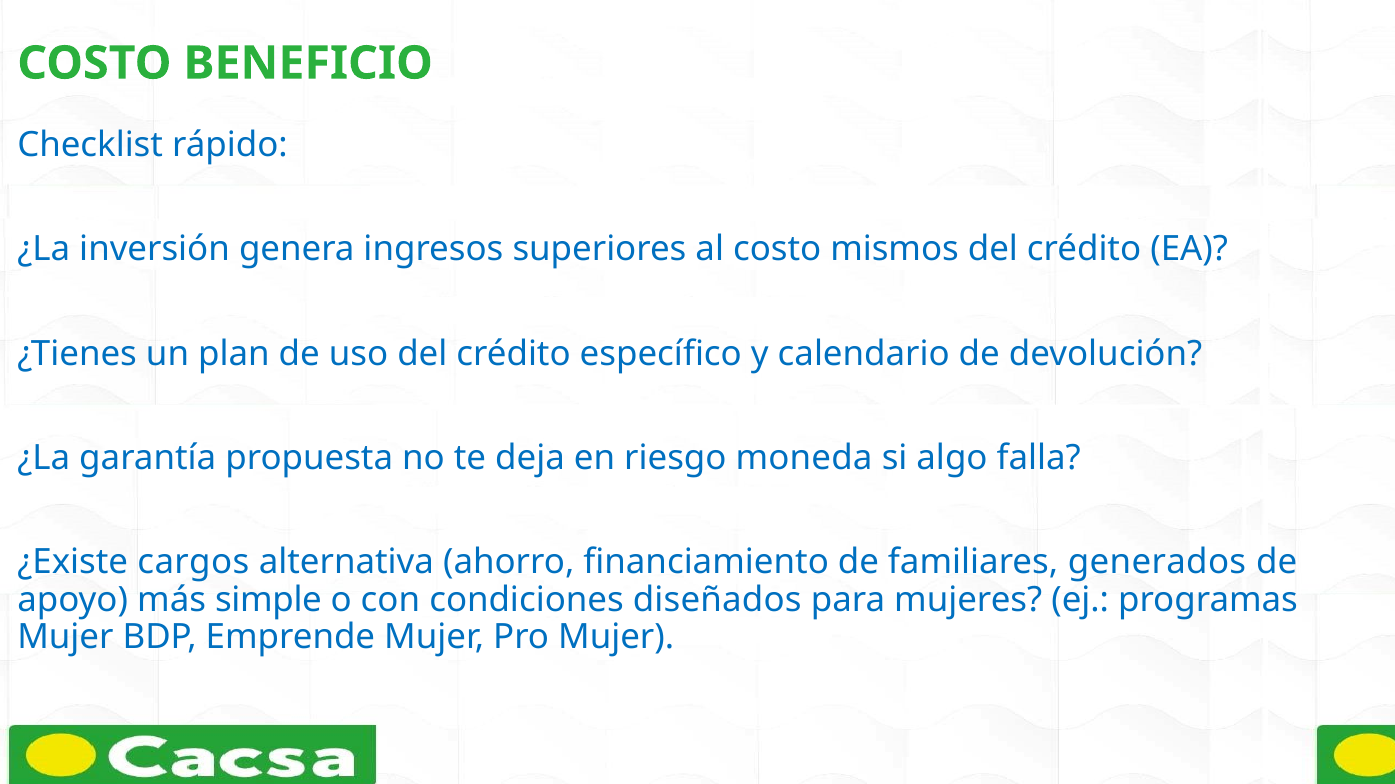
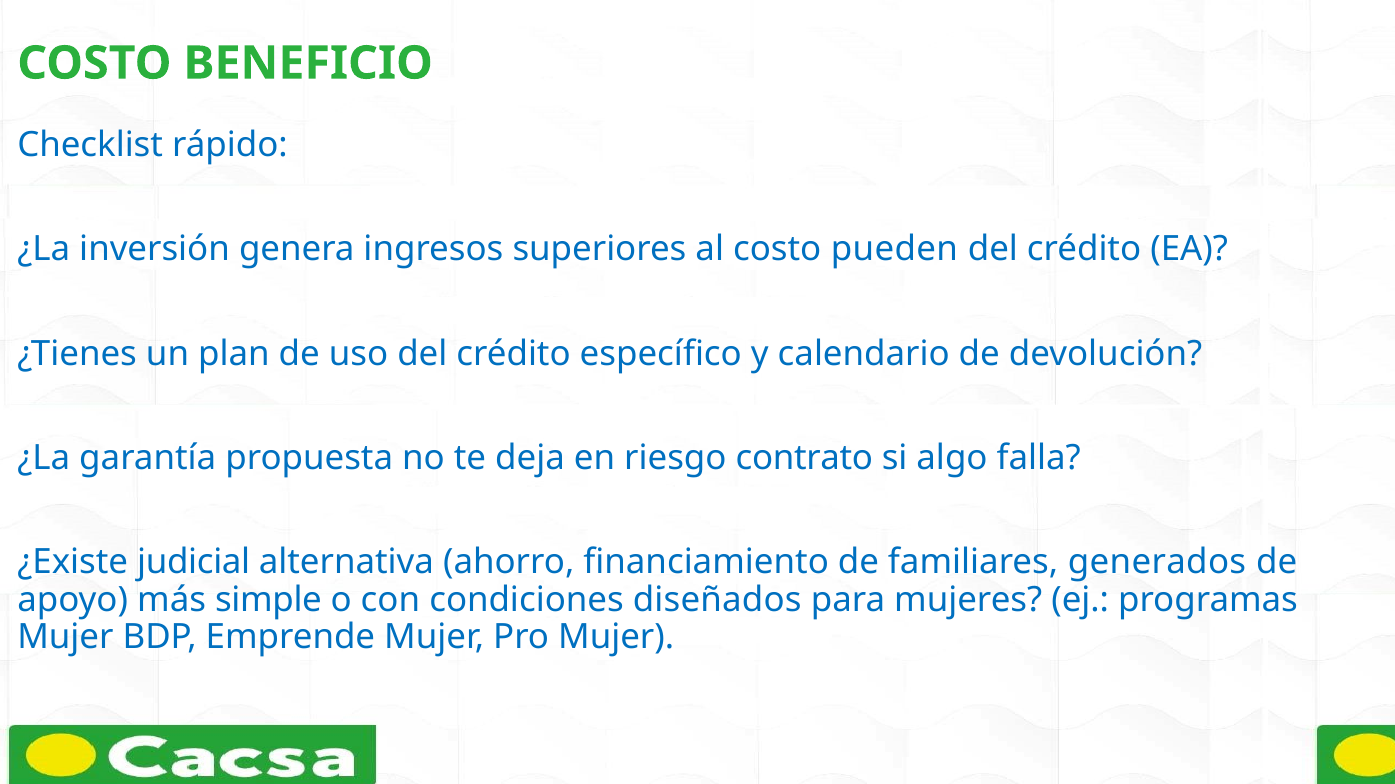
mismos: mismos -> pueden (894, 250)
moneda: moneda -> contrato (804, 458)
cargos: cargos -> judicial (194, 563)
